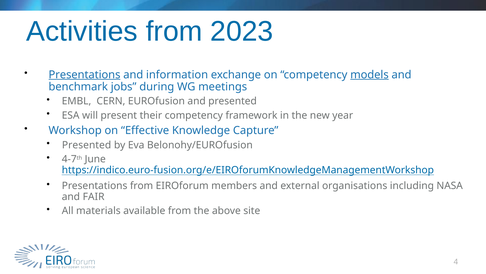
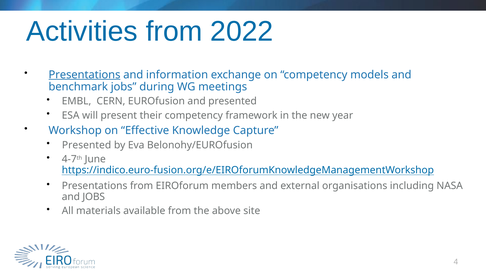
2023: 2023 -> 2022 (242, 31)
models underline: present -> none (369, 75)
and FAIR: FAIR -> JOBS (94, 196)
